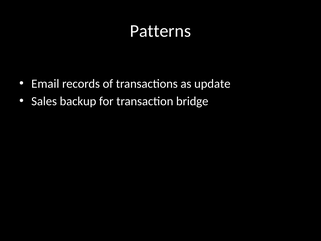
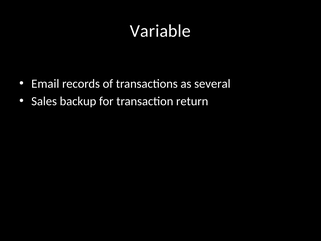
Patterns: Patterns -> Variable (160, 31)
update: update -> several (212, 84)
bridge: bridge -> return (192, 101)
